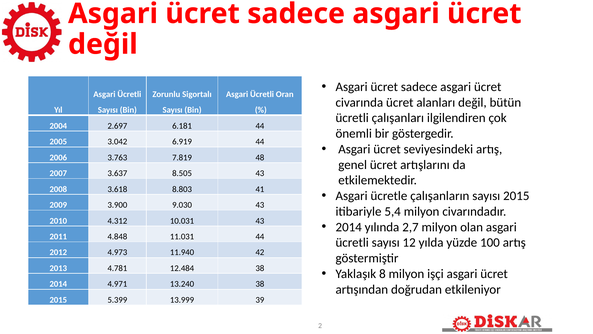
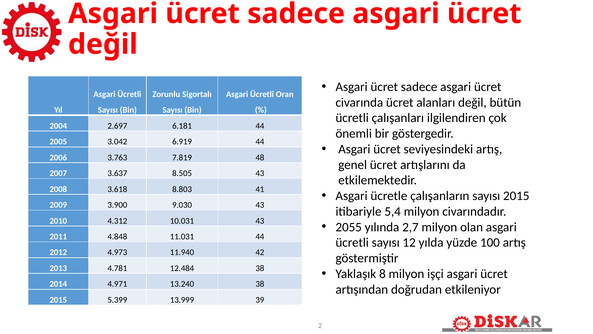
2014: 2014 -> 2055 (349, 227)
